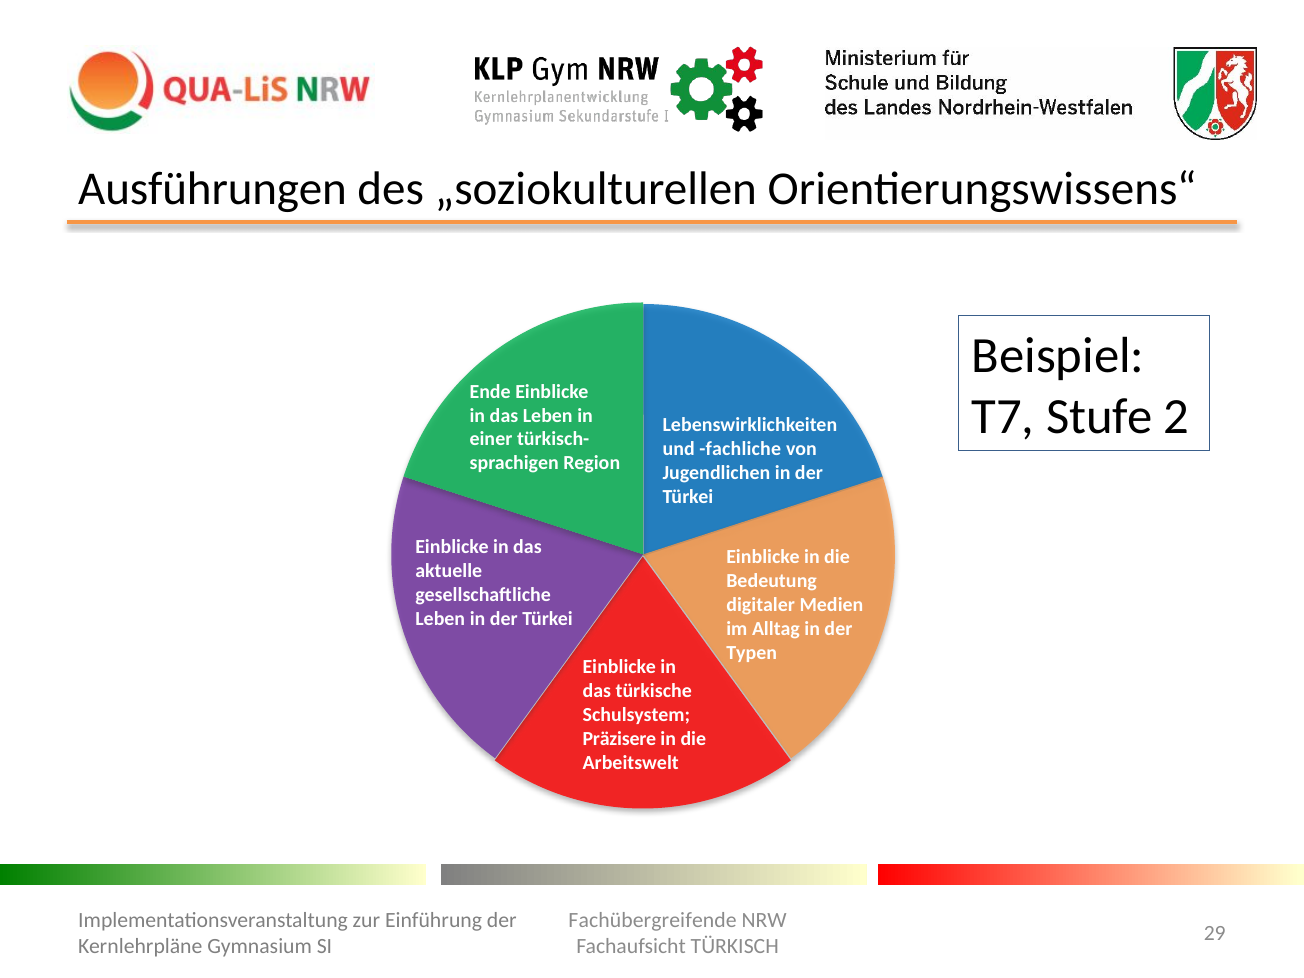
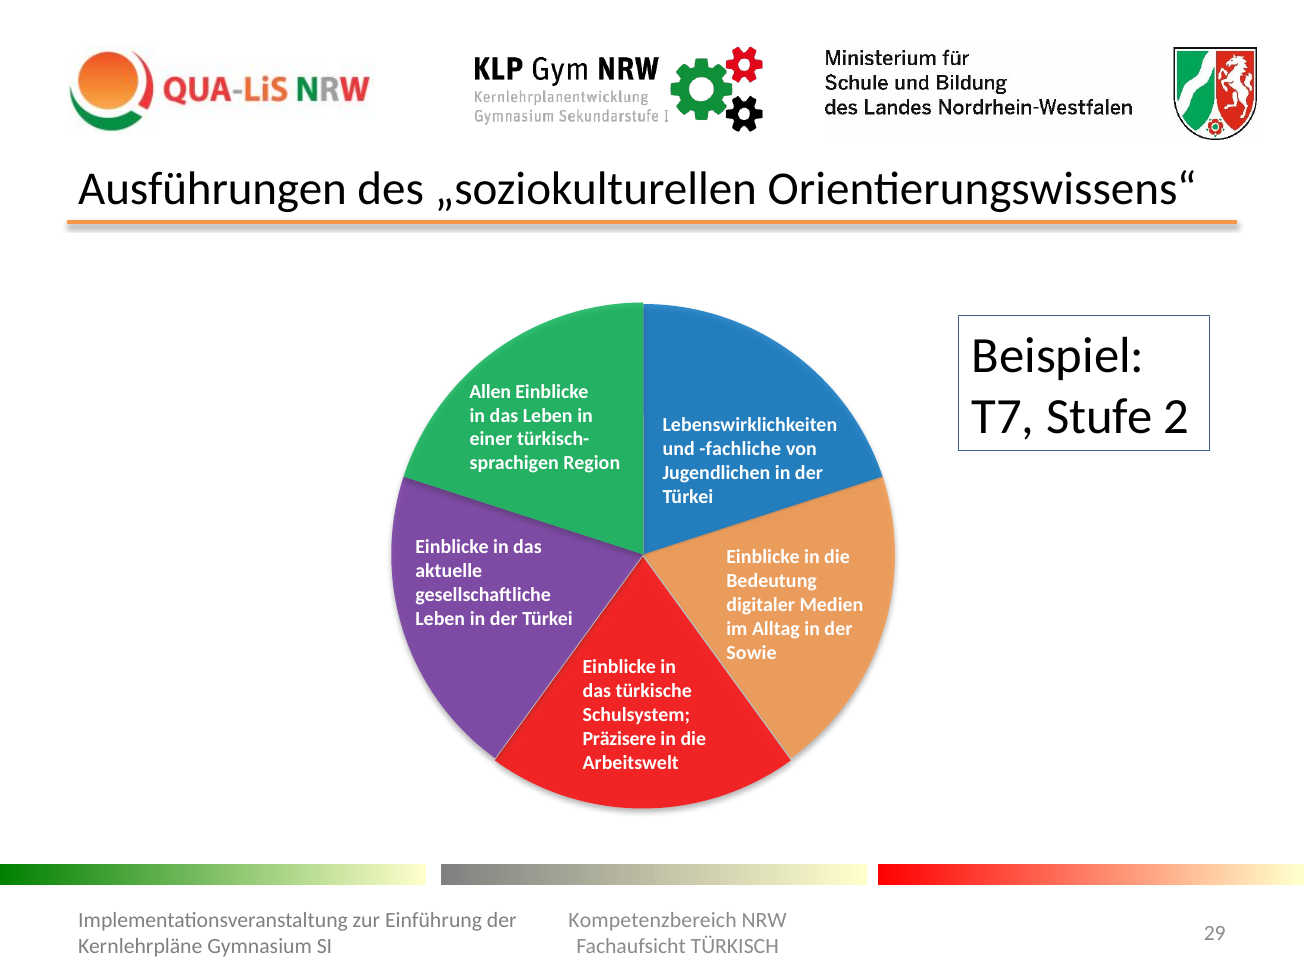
Ende: Ende -> Allen (490, 392)
Typen: Typen -> Sowie (752, 653)
Fachübergreifende: Fachübergreifende -> Kompetenzbereich (653, 920)
